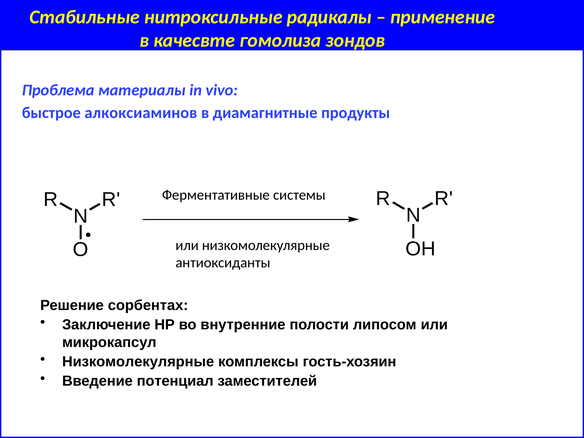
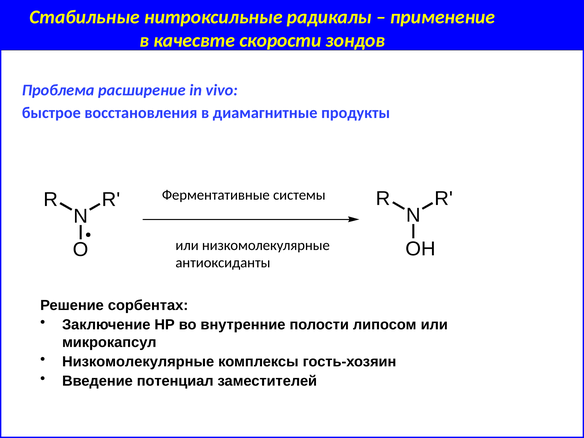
гомолиза: гомолиза -> скорости (280, 40)
материалы: материалы -> расширение (142, 90)
алкоксиаминов: алкоксиаминов -> восстановления (141, 113)
